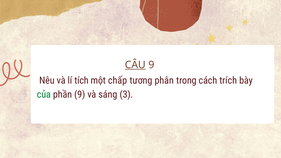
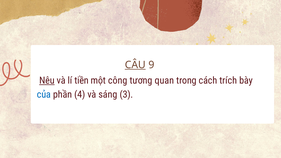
Nêu underline: none -> present (47, 81)
tích: tích -> tiền (82, 81)
chấp: chấp -> công (118, 81)
phân: phân -> quan (164, 81)
của colour: green -> blue (44, 95)
phần 9: 9 -> 4 (80, 95)
